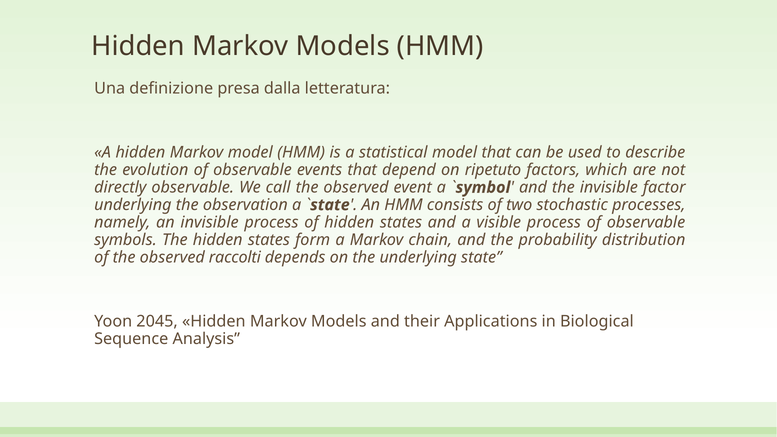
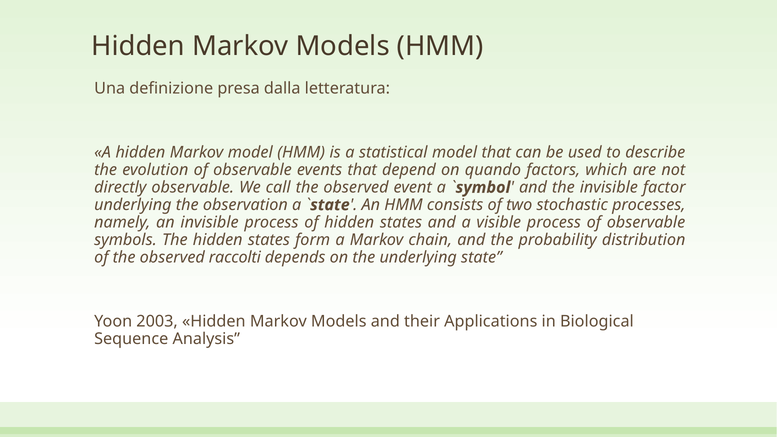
ripetuto: ripetuto -> quando (493, 170)
2045: 2045 -> 2003 (157, 321)
